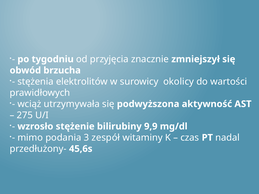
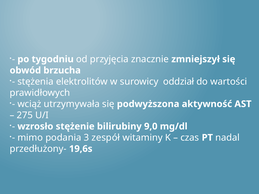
okolicy: okolicy -> oddział (179, 82)
9,9: 9,9 -> 9,0 (151, 127)
45,6s: 45,6s -> 19,6s (81, 149)
